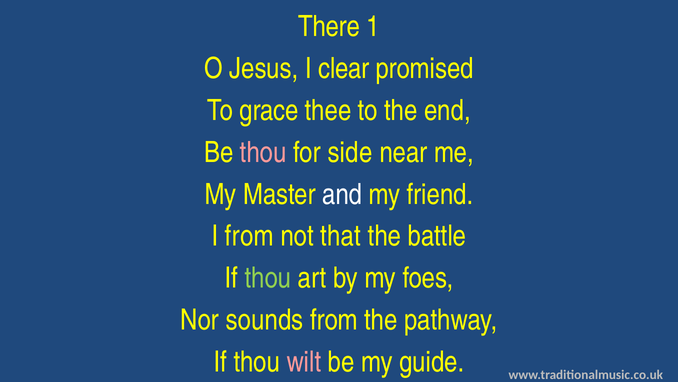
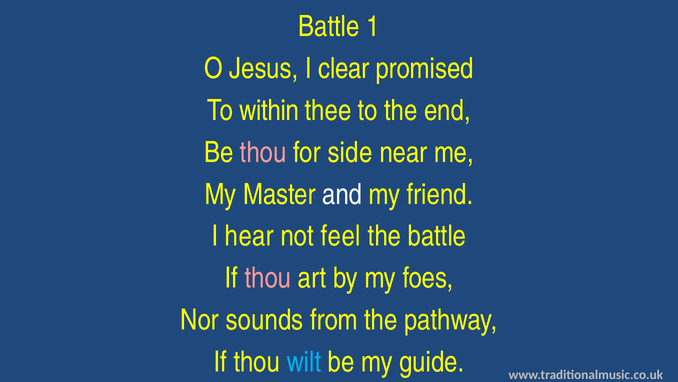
There: There -> Battle (329, 27)
grace: grace -> within (269, 110)
I from: from -> hear (249, 236)
that: that -> feel (341, 236)
thou colour: light green -> pink (268, 278)
wilt colour: pink -> light blue (304, 361)
